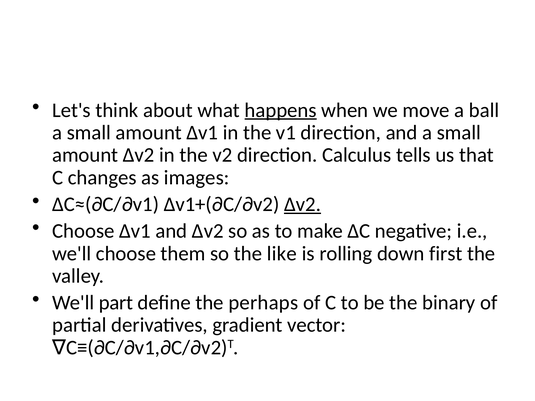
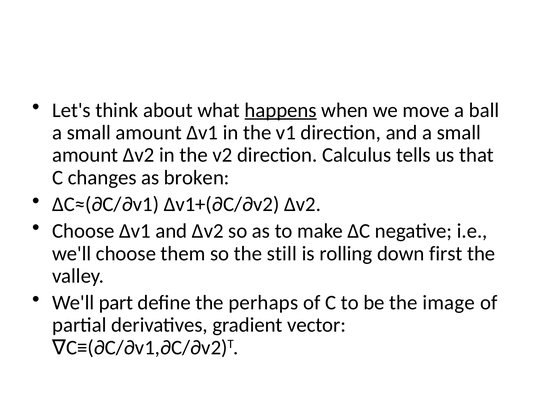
images: images -> broken (197, 178)
Δv2 underline: present -> none (303, 204)
like: like -> still (282, 254)
binary: binary -> image (449, 303)
